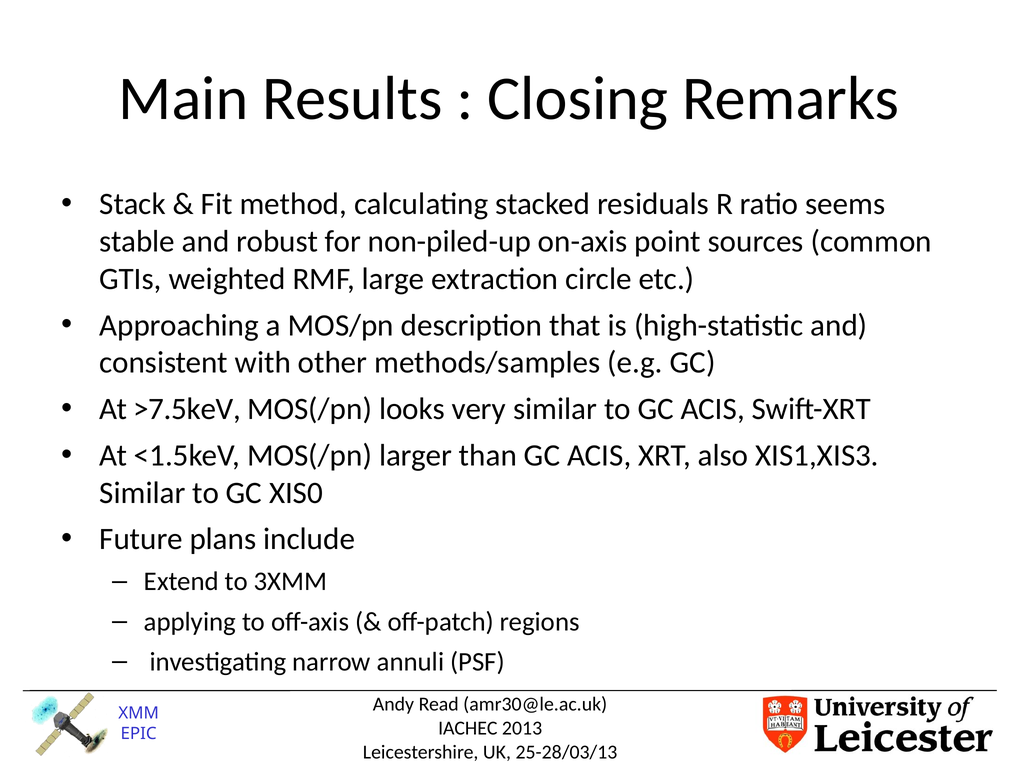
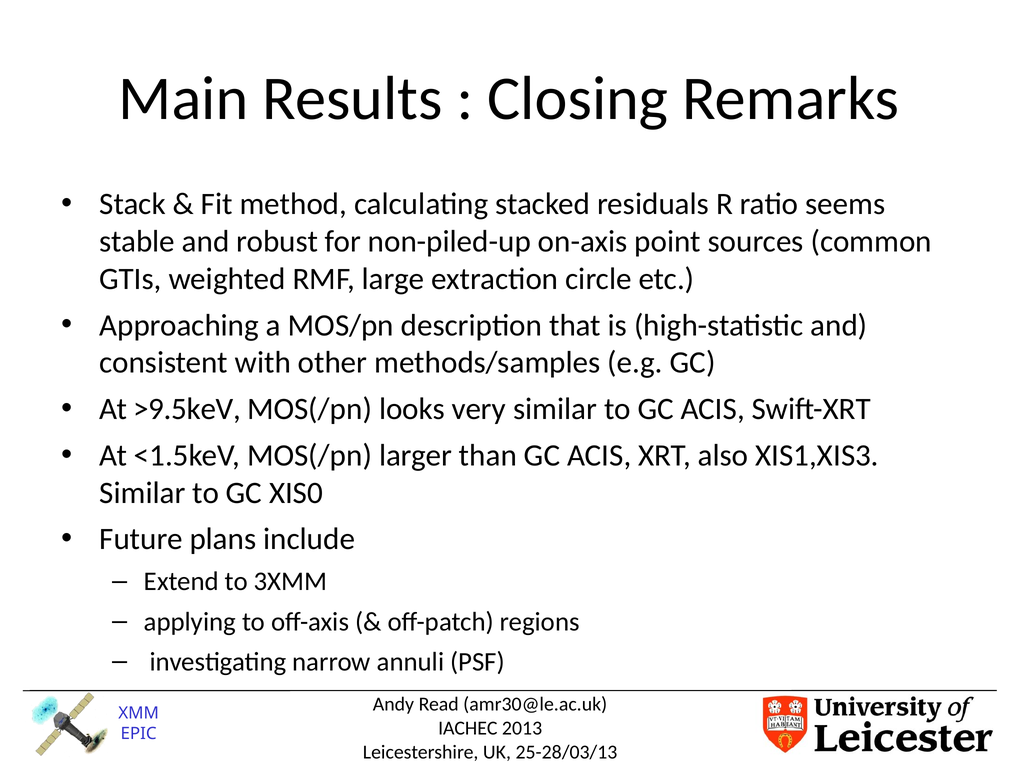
>7.5keV: >7.5keV -> >9.5keV (187, 409)
